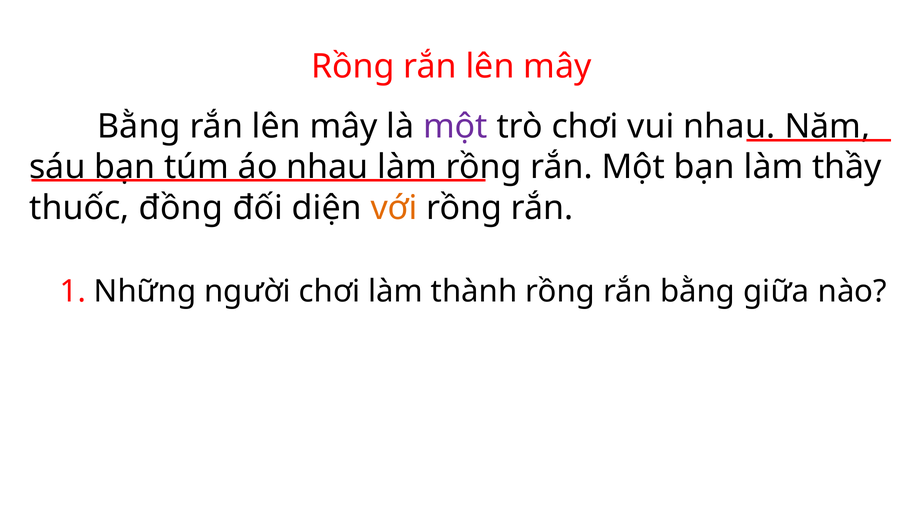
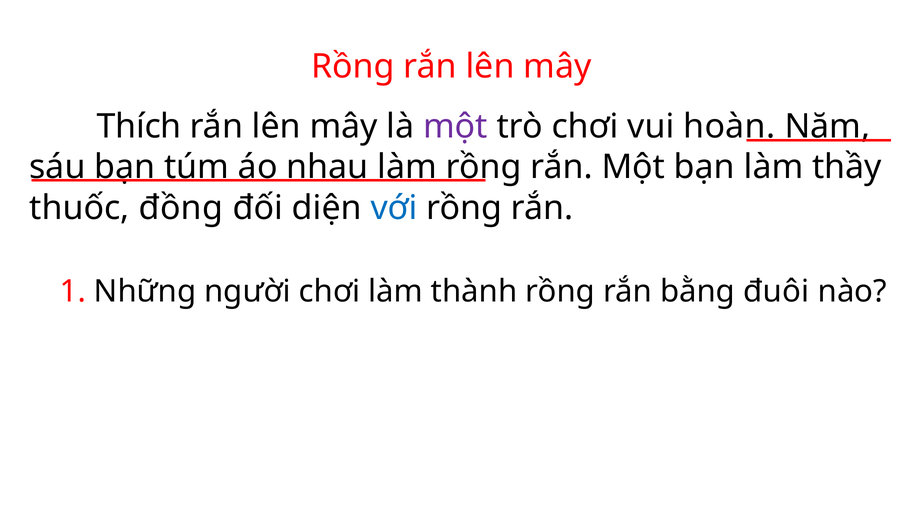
Bằng: Bằng -> Thích (139, 126)
vui nhau: nhau -> hoàn (729, 126)
với colour: orange -> blue (394, 208)
giữa: giữa -> đuôi (776, 291)
